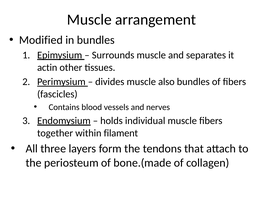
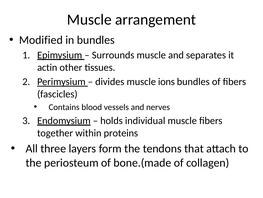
also: also -> ions (166, 81)
filament: filament -> proteins (121, 133)
